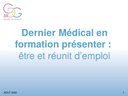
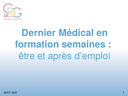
présenter: présenter -> semaines (84, 44)
réunit: réunit -> après (60, 56)
